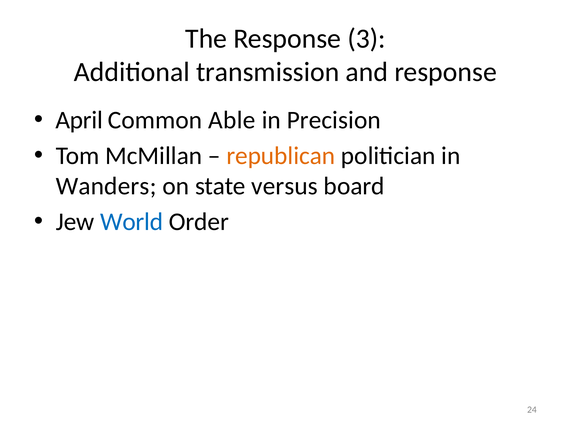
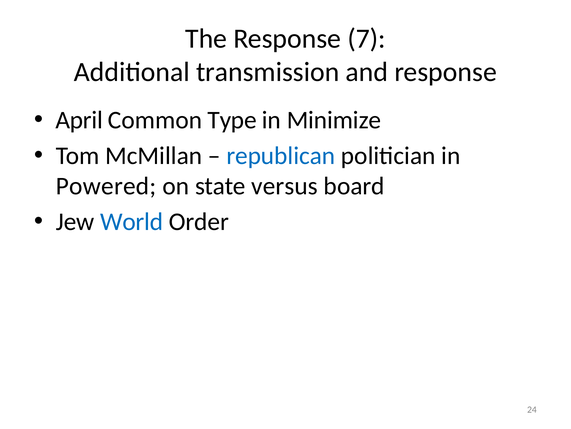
3: 3 -> 7 (367, 39)
Able: Able -> Type (232, 120)
Precision: Precision -> Minimize (334, 120)
republican colour: orange -> blue (281, 155)
Wanders: Wanders -> Powered (106, 186)
